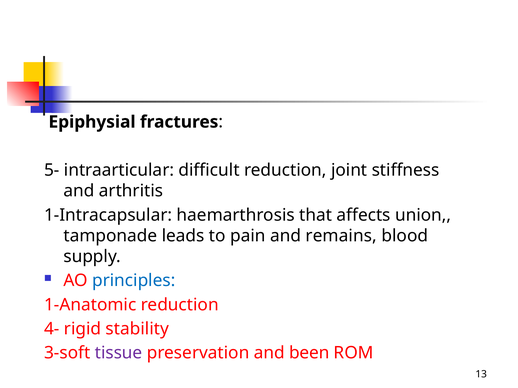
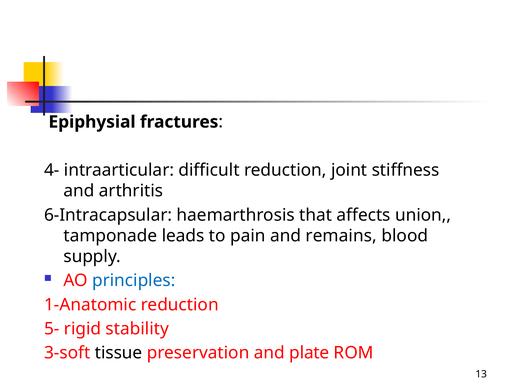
5-: 5- -> 4- (52, 170)
1-Intracapsular: 1-Intracapsular -> 6-Intracapsular (108, 215)
4-: 4- -> 5- (52, 329)
tissue colour: purple -> black (119, 353)
been: been -> plate (309, 353)
